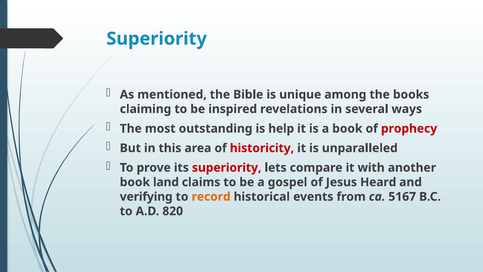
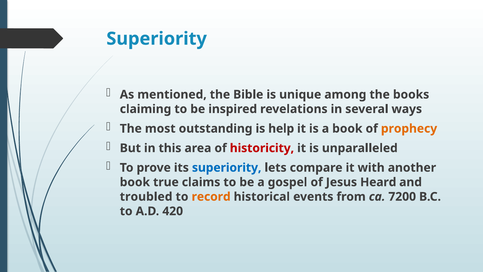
prophecy colour: red -> orange (409, 128)
superiority colour: red -> blue (227, 167)
land: land -> true (166, 182)
verifying: verifying -> troubled (146, 196)
5167: 5167 -> 7200 (402, 196)
820: 820 -> 420 (173, 211)
